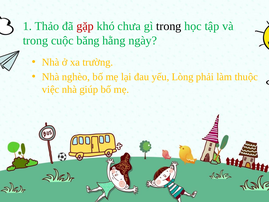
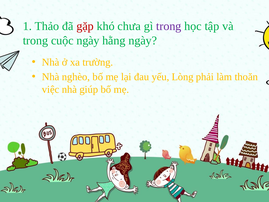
trong colour: black -> purple (169, 26)
cuộc băng: băng -> ngày (88, 41)
thuộc: thuộc -> thoăn (246, 77)
